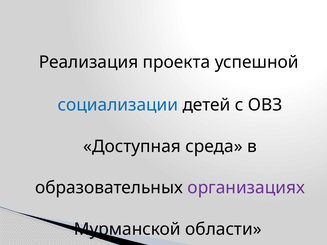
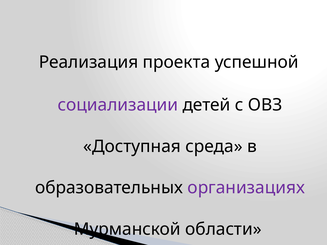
социализации colour: blue -> purple (118, 105)
